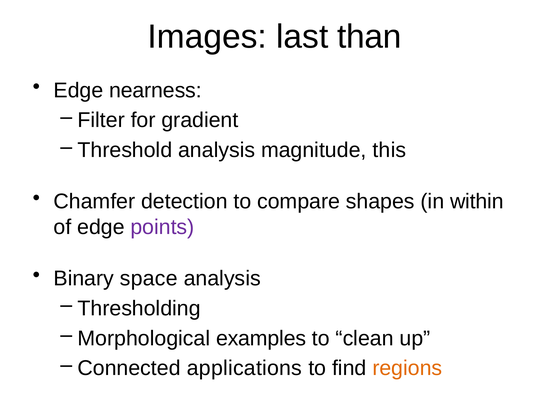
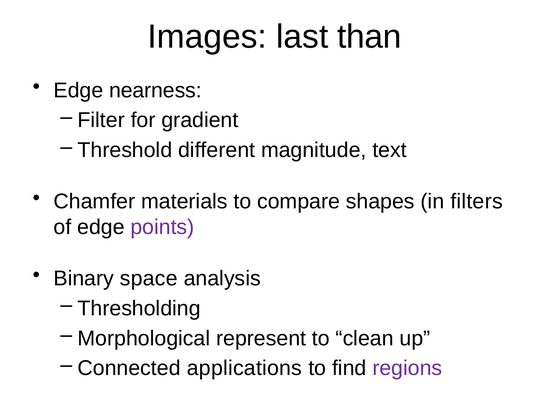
Threshold analysis: analysis -> different (217, 150)
this: this -> text (390, 150)
detection: detection -> materials (184, 201)
within: within -> filters (477, 201)
examples: examples -> represent (261, 338)
regions colour: orange -> purple (407, 368)
